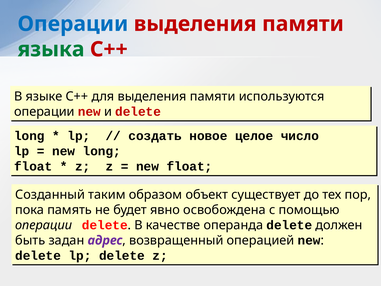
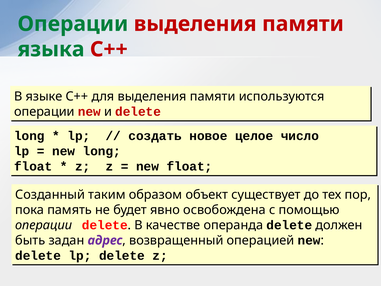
Операции colour: blue -> green (73, 24)
